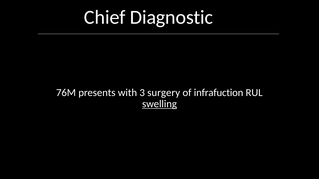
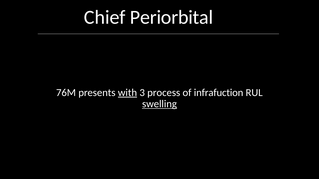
Diagnostic: Diagnostic -> Periorbital (172, 17)
with underline: none -> present (127, 93)
surgery: surgery -> process (164, 93)
